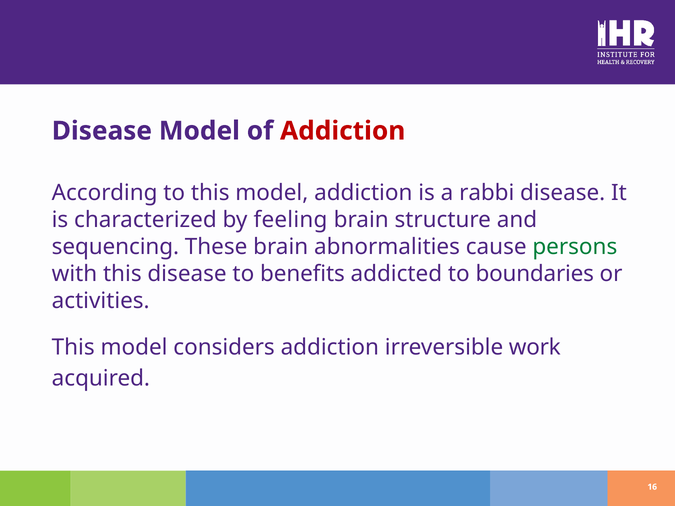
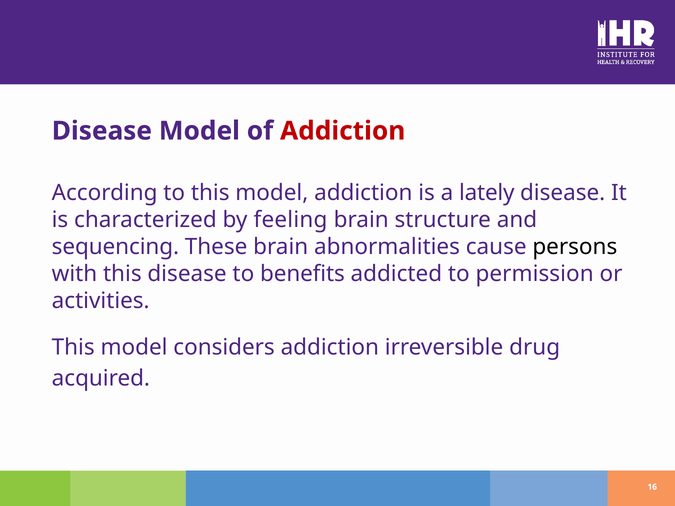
rabbi: rabbi -> lately (487, 193)
persons colour: green -> black (575, 247)
boundaries: boundaries -> permission (535, 274)
work: work -> drug (535, 348)
